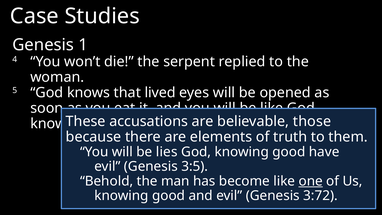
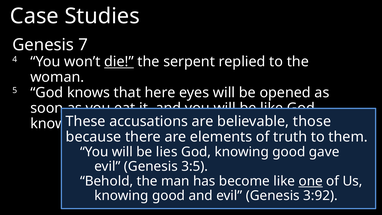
1: 1 -> 7 (83, 45)
die underline: none -> present (119, 62)
lived: lived -> here (160, 93)
have: have -> gave (324, 152)
3:72: 3:72 -> 3:92 (320, 196)
